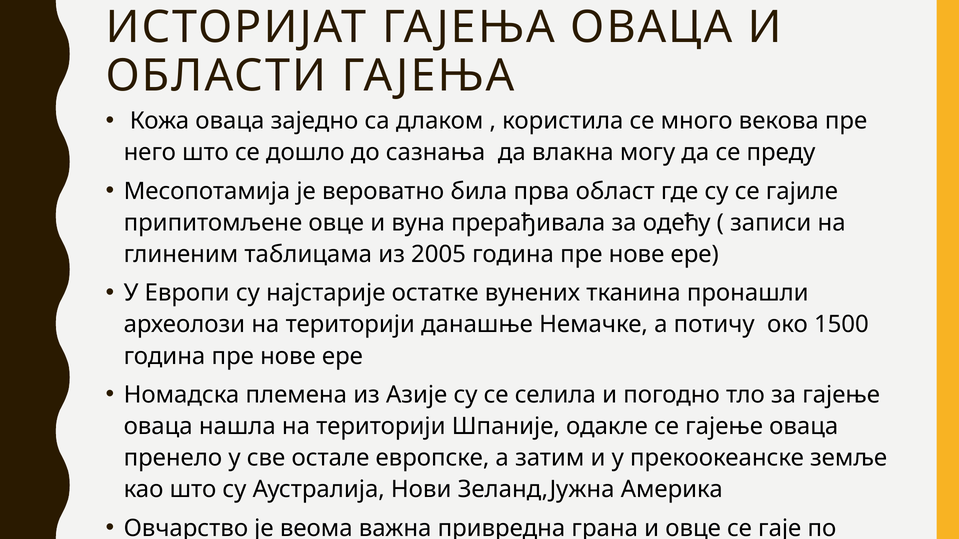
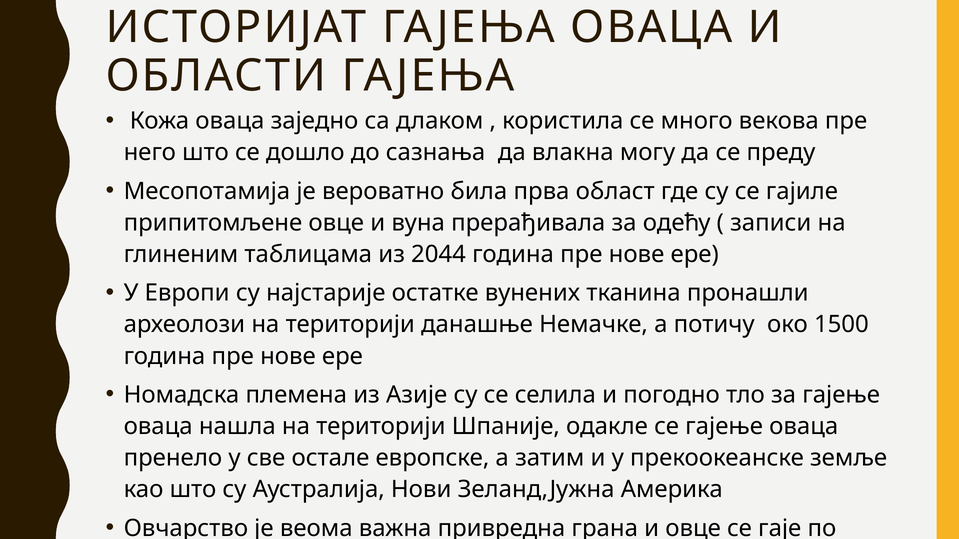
2005: 2005 -> 2044 (439, 255)
